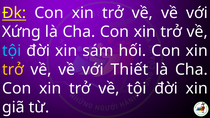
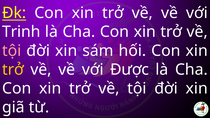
Xứng: Xứng -> Trinh (21, 32)
tội colour: light blue -> pink (12, 51)
Thiết: Thiết -> Được (130, 70)
